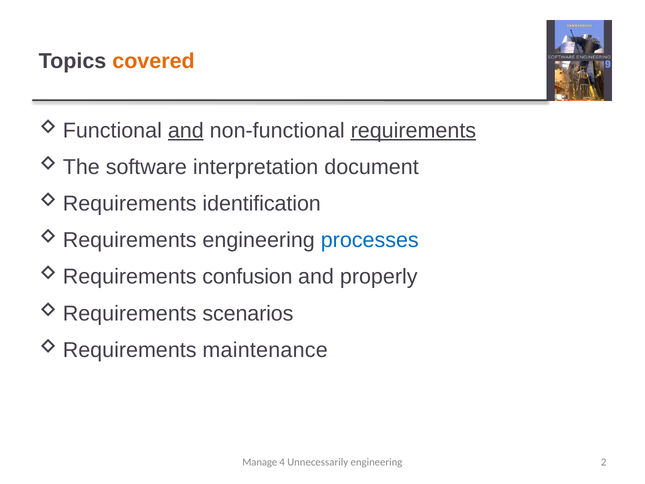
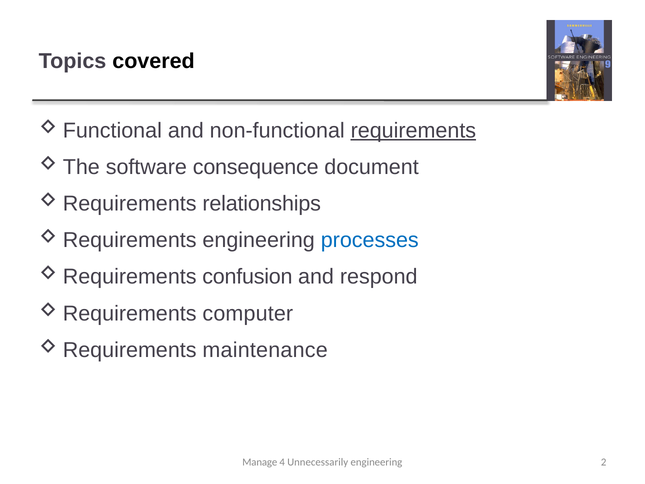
covered colour: orange -> black (154, 61)
and underline: present -> none (186, 130)
interpretation: interpretation -> consequence (256, 167)
identification: identification -> relationships (262, 204)
properly: properly -> respond (379, 277)
scenarios: scenarios -> computer (248, 313)
